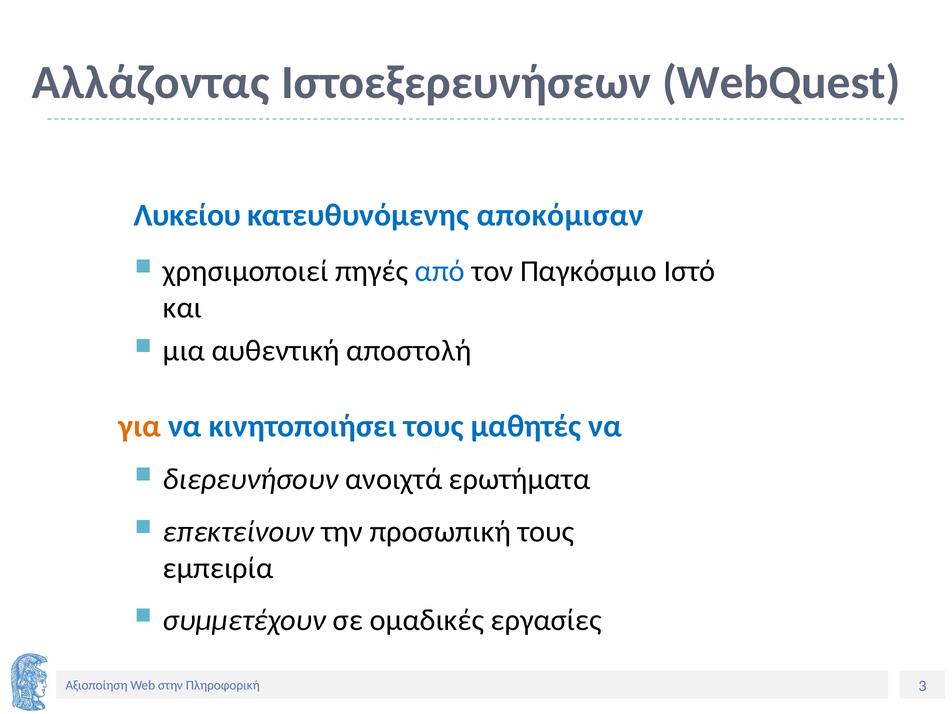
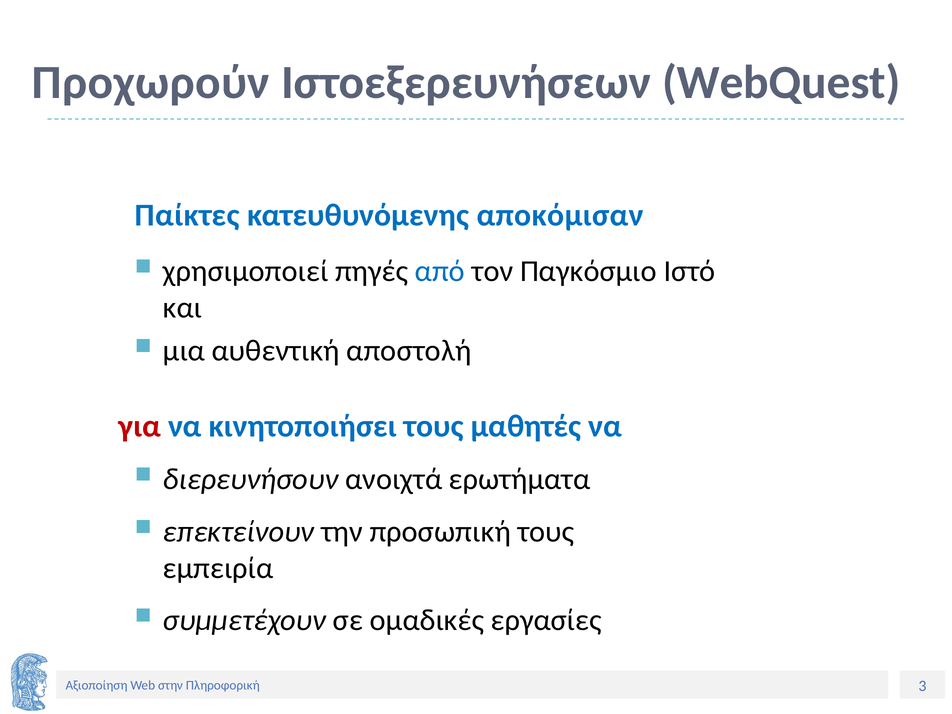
Αλλάζοντας: Αλλάζοντας -> Προχωρούν (151, 83)
Λυκείου: Λυκείου -> Παίκτες (187, 215)
για colour: orange -> red (140, 426)
